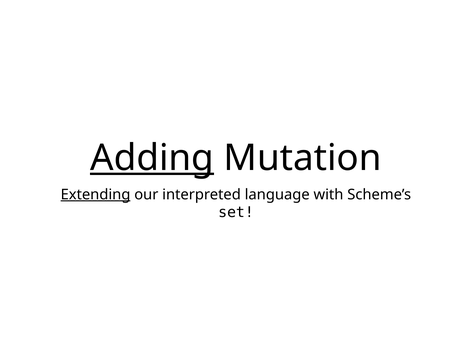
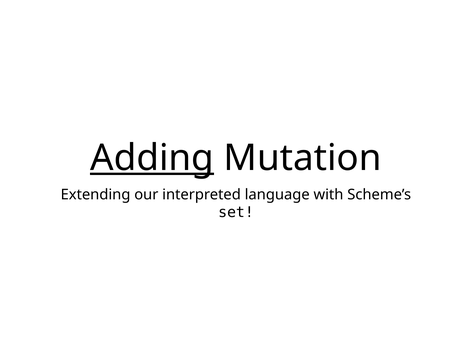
Extending underline: present -> none (96, 194)
